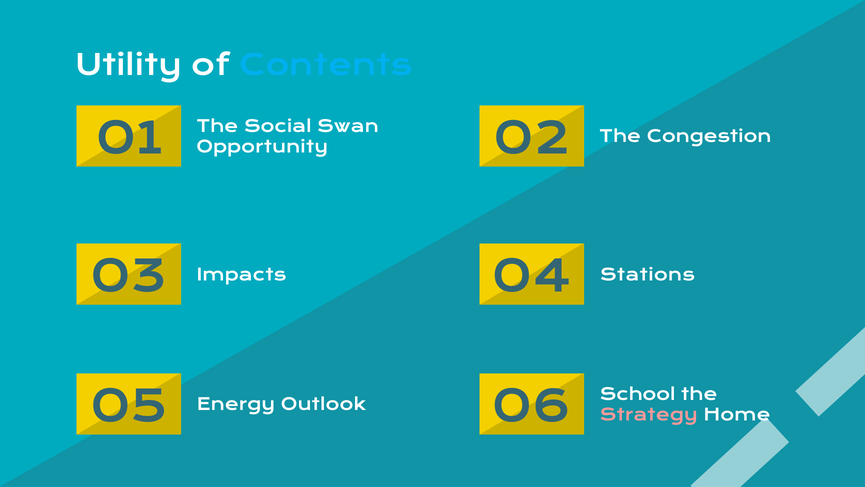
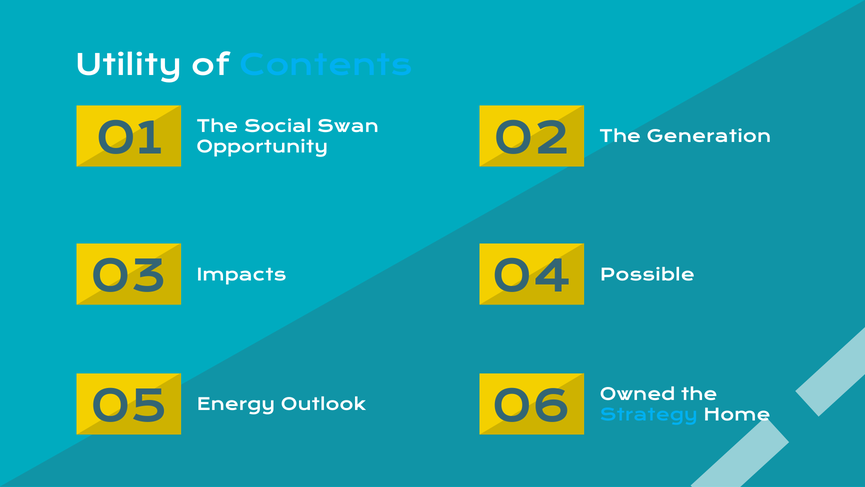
Congestion: Congestion -> Generation (709, 137)
Stations: Stations -> Possible (647, 275)
School: School -> Owned (638, 394)
Strategy colour: pink -> light blue (649, 415)
